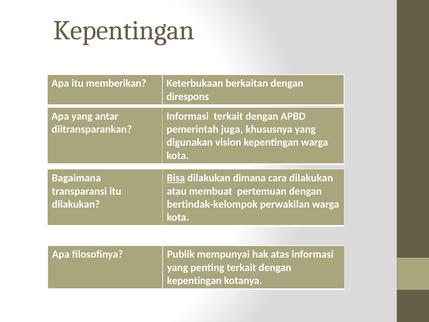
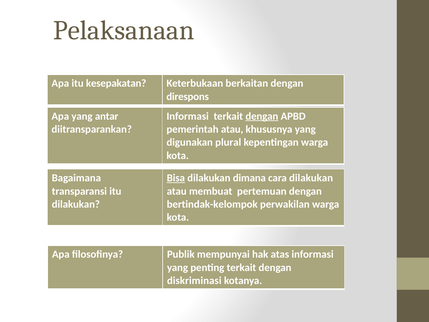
Kepentingan: Kepentingan -> Pelaksanaan (124, 31)
memberikan: memberikan -> kesepakatan (116, 83)
dengan underline: none -> present (262, 116)
pemerintah juga: juga -> atau (232, 129)
vision: vision -> plural (228, 142)
kepentingan: kepentingan -> diskriminasi (194, 280)
